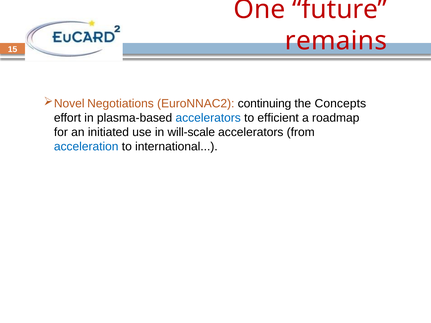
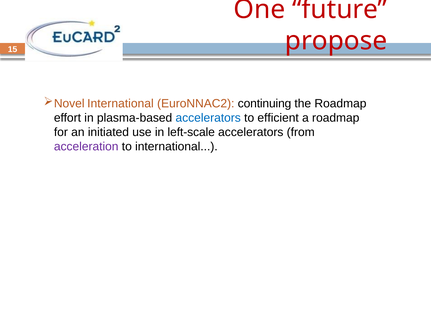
remains: remains -> propose (336, 41)
Negotiations: Negotiations -> International (120, 104)
the Concepts: Concepts -> Roadmap (340, 104)
will-scale: will-scale -> left-scale (191, 132)
acceleration colour: blue -> purple (86, 147)
